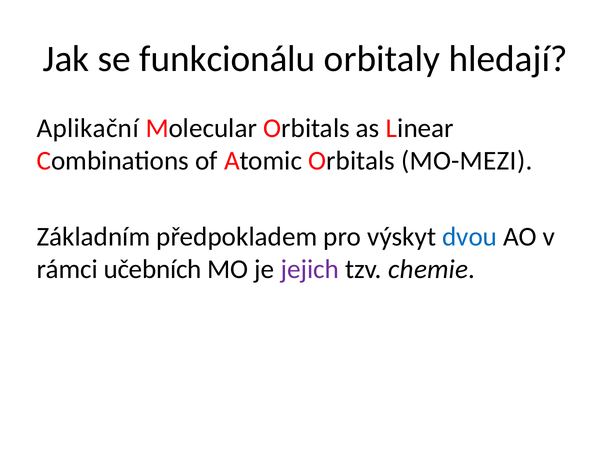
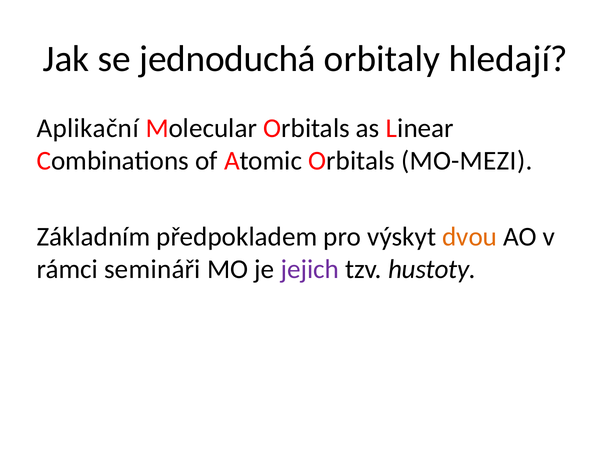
funkcionálu: funkcionálu -> jednoduchá (228, 59)
dvou colour: blue -> orange (470, 237)
učebních: učebních -> semináři (152, 269)
chemie: chemie -> hustoty (432, 269)
